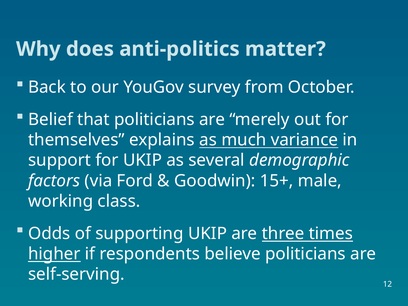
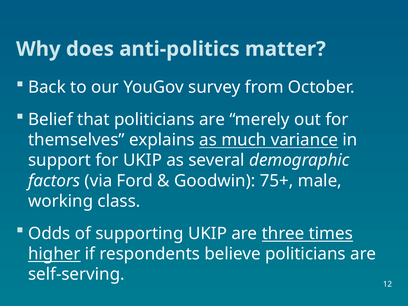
15+: 15+ -> 75+ (277, 181)
